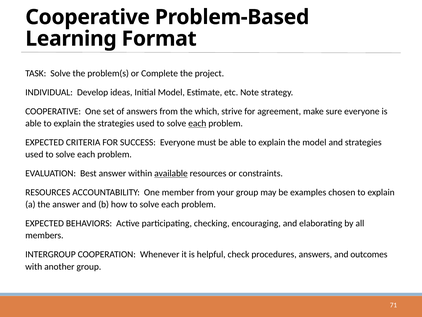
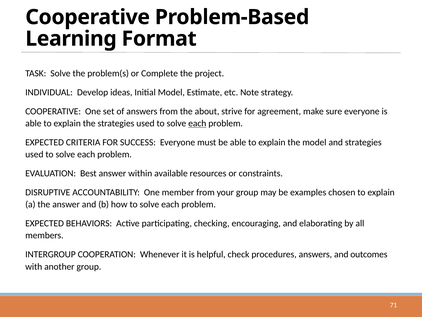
which: which -> about (207, 111)
available underline: present -> none (171, 173)
RESOURCES: RESOURCES -> DISRUPTIVE (48, 192)
